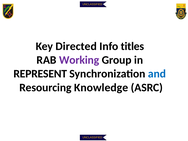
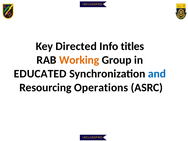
Working colour: purple -> orange (79, 60)
REPRESENT: REPRESENT -> EDUCATED (40, 74)
Knowledge: Knowledge -> Operations (101, 88)
